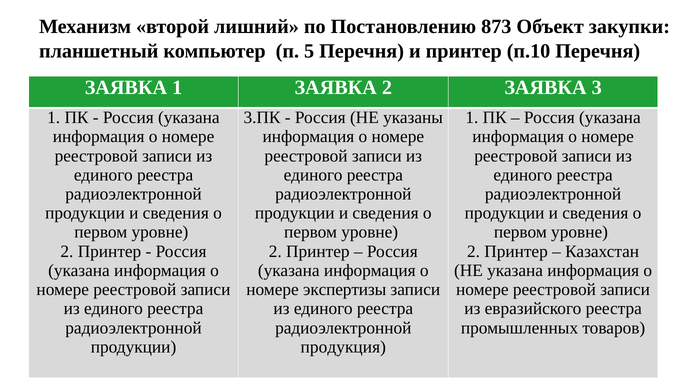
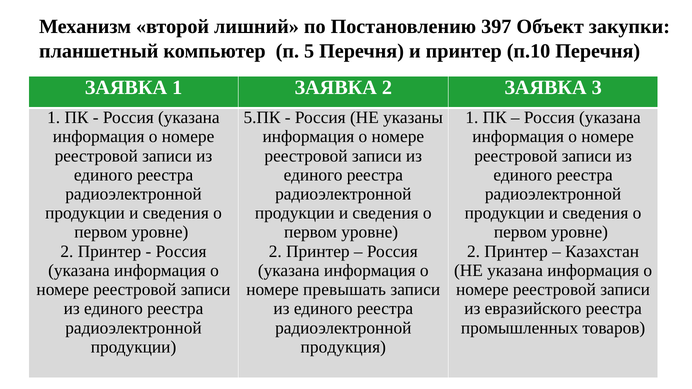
873: 873 -> 397 (496, 27)
3.ПК: 3.ПК -> 5.ПК (262, 118)
экспертизы: экспертизы -> превышать (345, 290)
